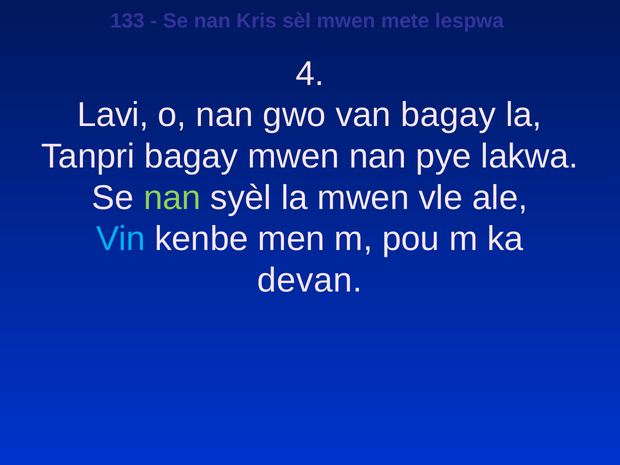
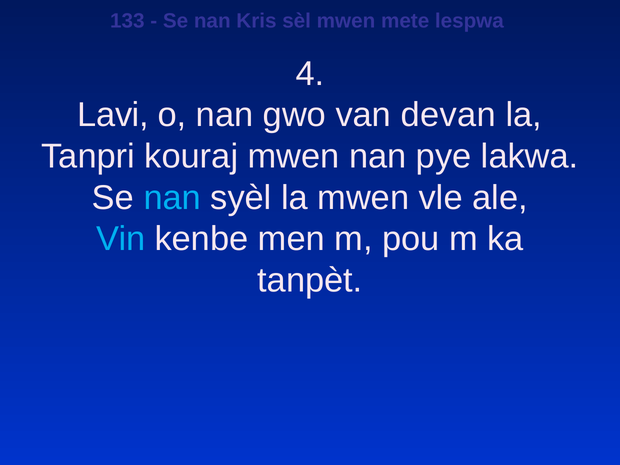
van bagay: bagay -> devan (448, 115)
Tanpri bagay: bagay -> kouraj (191, 156)
nan colour: light green -> light blue (172, 198)
devan: devan -> tanpèt (310, 280)
